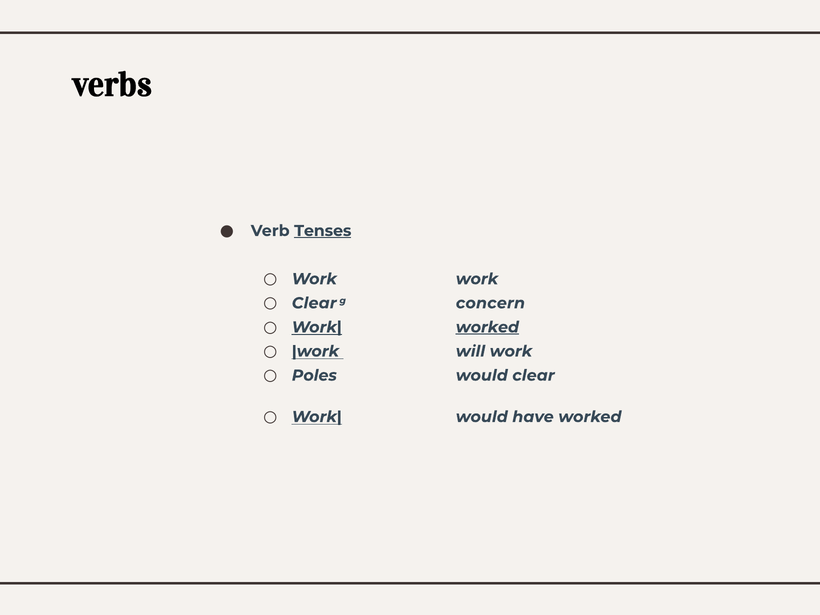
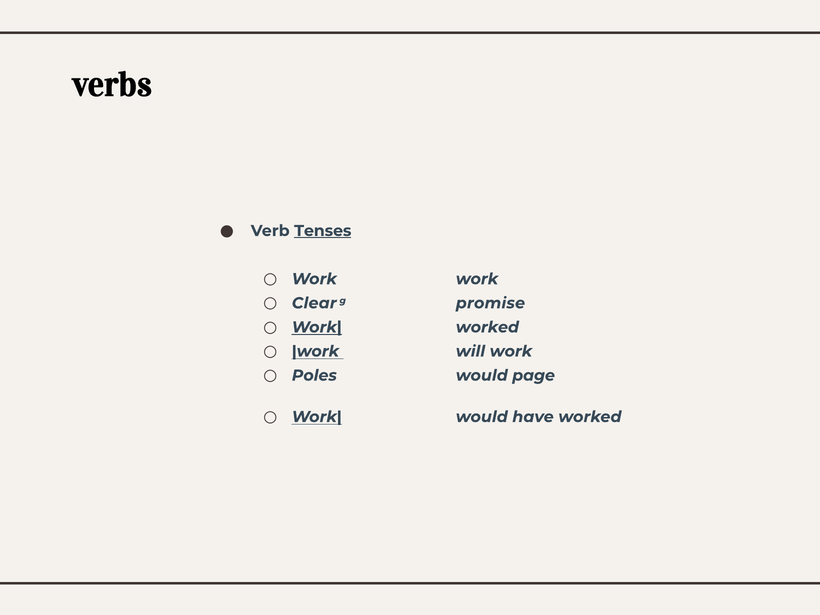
concern: concern -> promise (490, 303)
worked underline: present -> none (487, 327)
would clear: clear -> page (534, 375)
